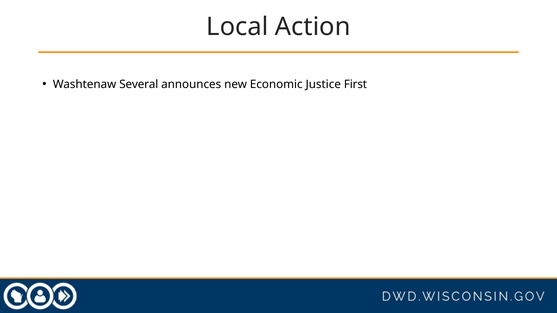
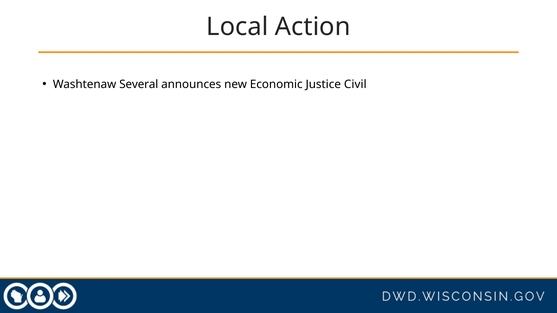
First: First -> Civil (355, 84)
